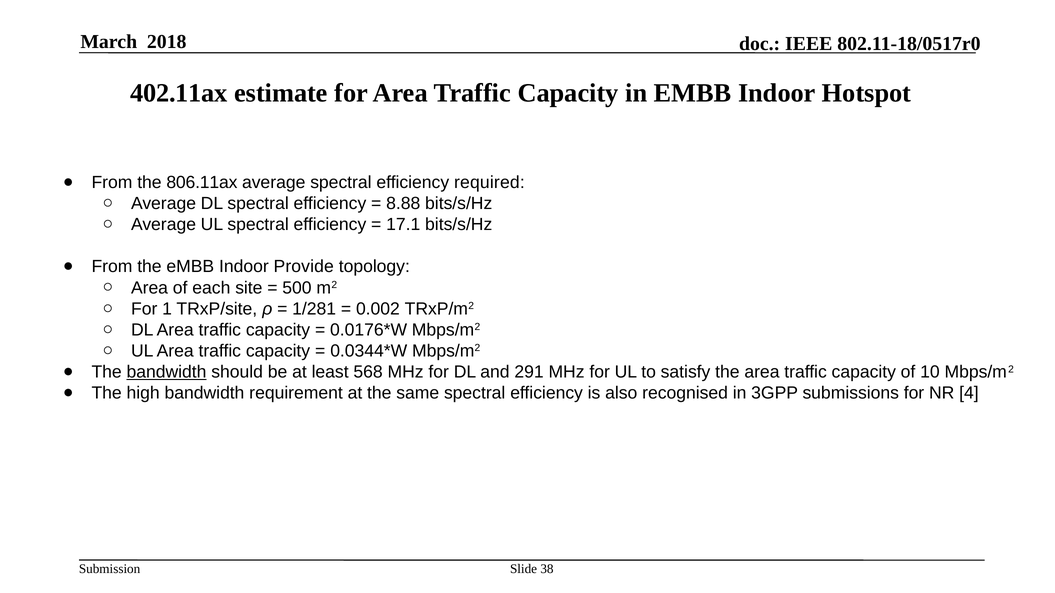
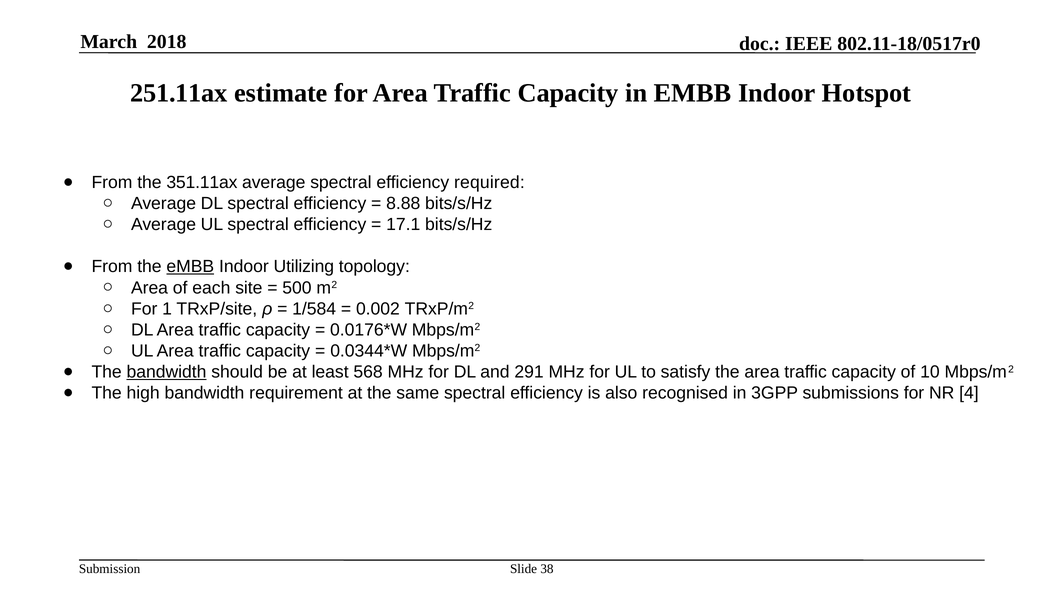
402.11ax: 402.11ax -> 251.11ax (179, 93)
806.11ax: 806.11ax -> 351.11ax (202, 182)
eMBB underline: none -> present (190, 267)
Provide: Provide -> Utilizing (304, 267)
1/281: 1/281 -> 1/584 (314, 309)
